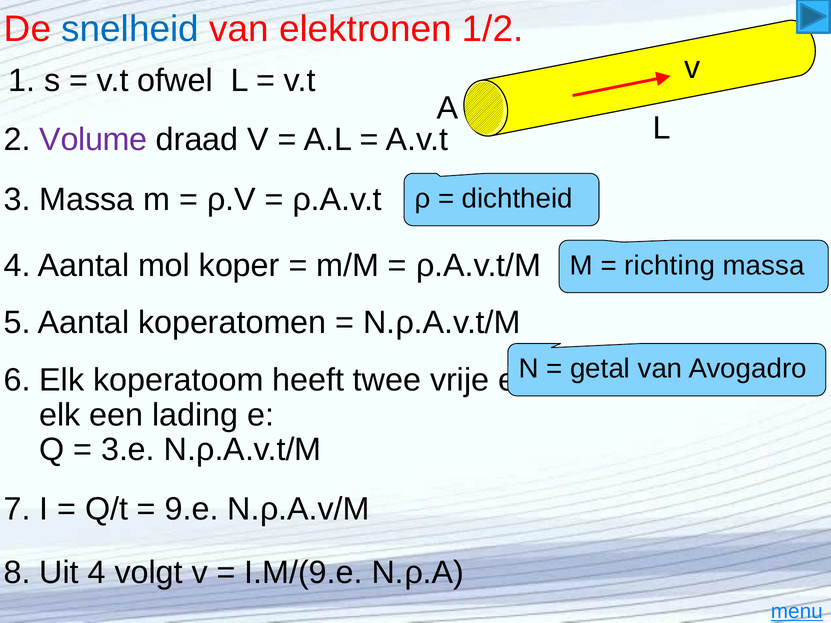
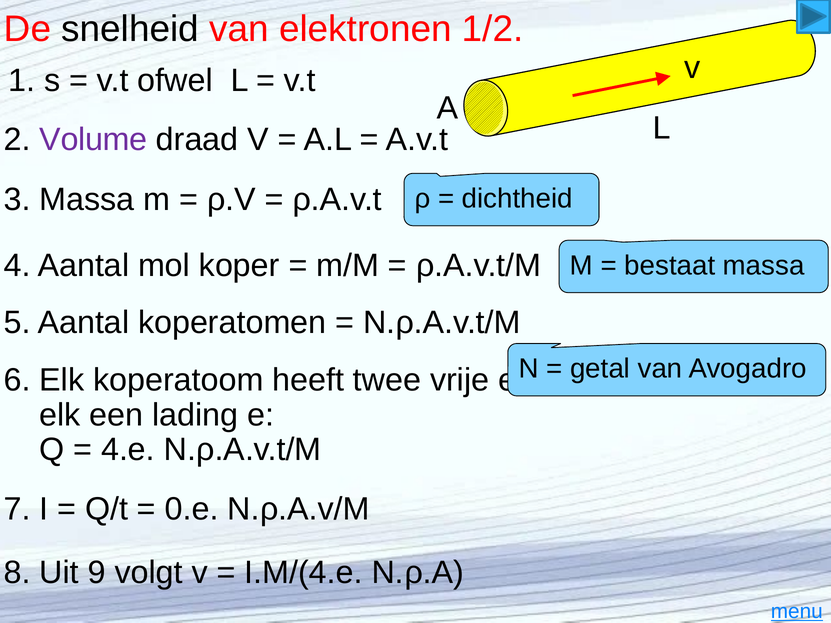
snelheid colour: blue -> black (130, 29)
richting: richting -> bestaat (670, 266)
3.e: 3.e -> 4.e (128, 450)
9.e: 9.e -> 0.e (192, 509)
Uit 4: 4 -> 9 (97, 573)
I.M/(9.e: I.M/(9.e -> I.M/(4.e (304, 573)
